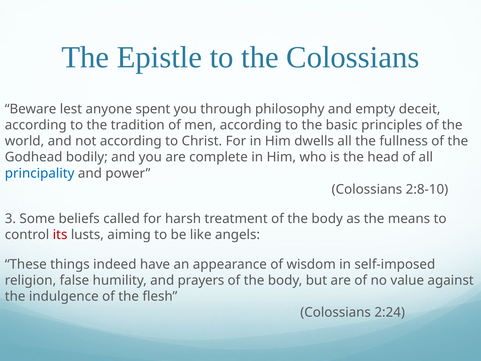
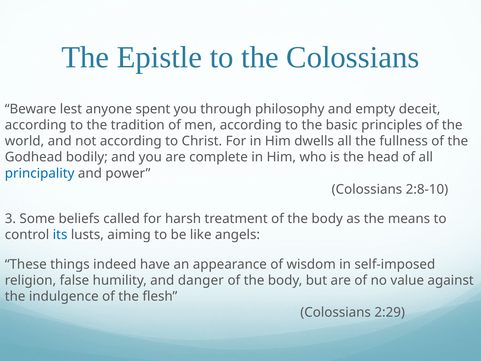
its colour: red -> blue (60, 235)
prayers: prayers -> danger (201, 280)
2:24: 2:24 -> 2:29 (390, 312)
